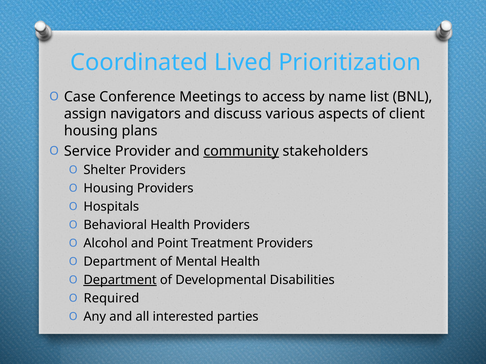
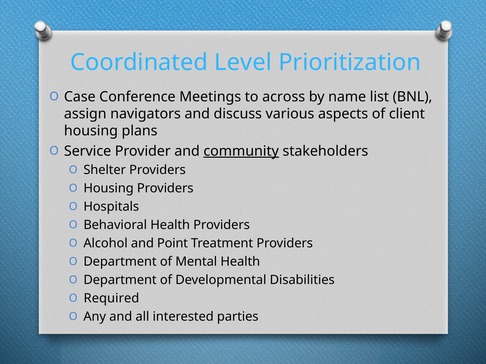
Lived: Lived -> Level (243, 62)
access: access -> across (284, 97)
Department underline: present -> none (120, 280)
